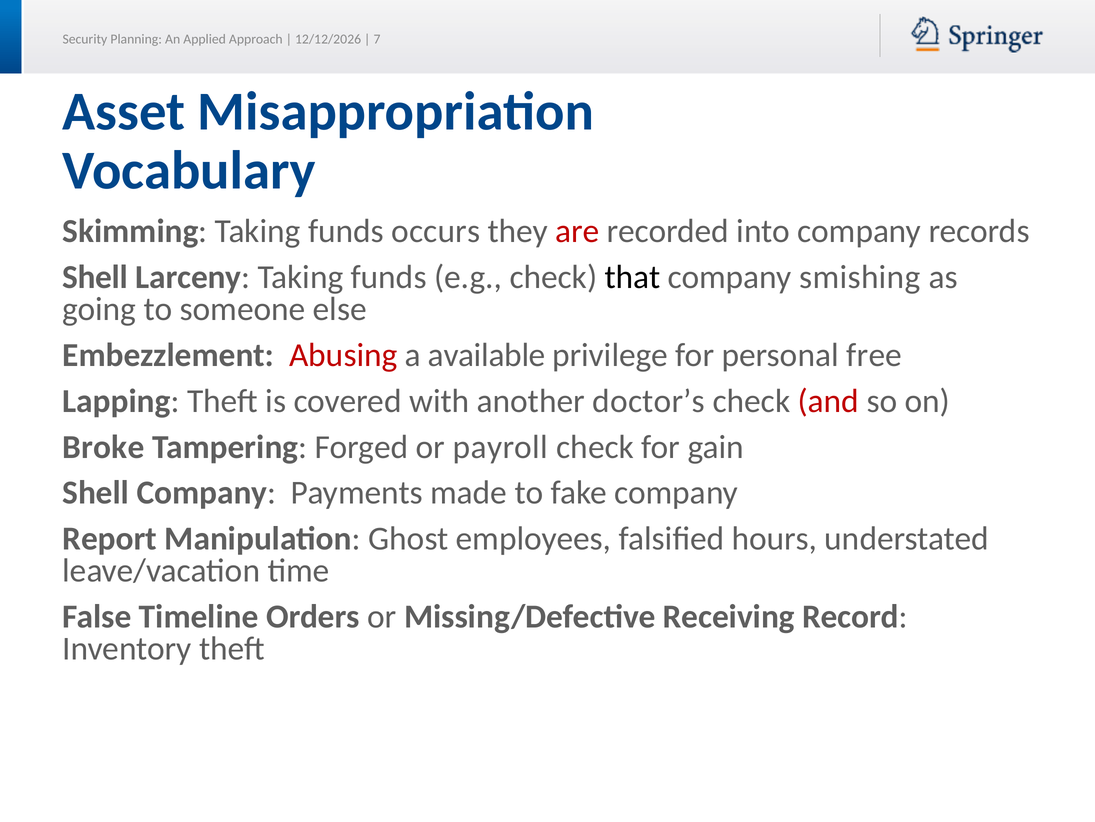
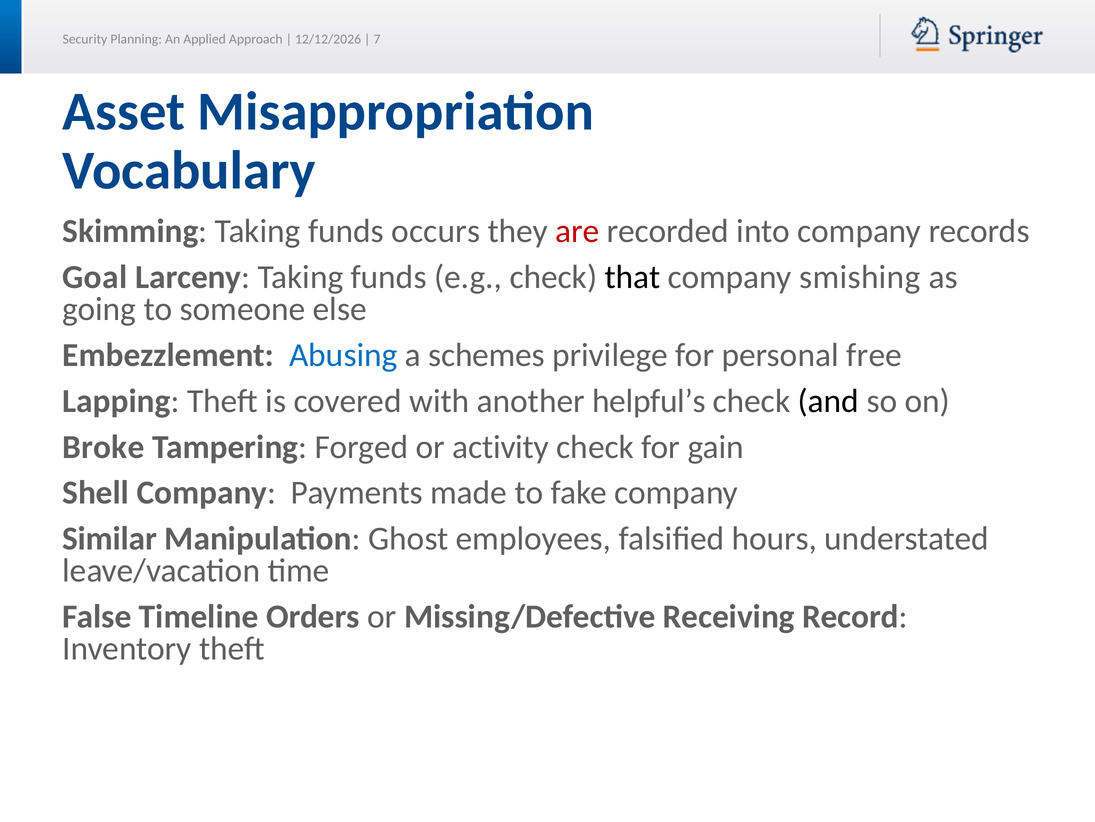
Shell: Shell -> Goal (95, 277)
Abusing colour: red -> blue (343, 355)
available: available -> schemes (487, 355)
doctor’s: doctor’s -> helpful’s (649, 401)
and colour: red -> black (828, 401)
payroll: payroll -> activity (501, 447)
Report: Report -> Similar (110, 538)
